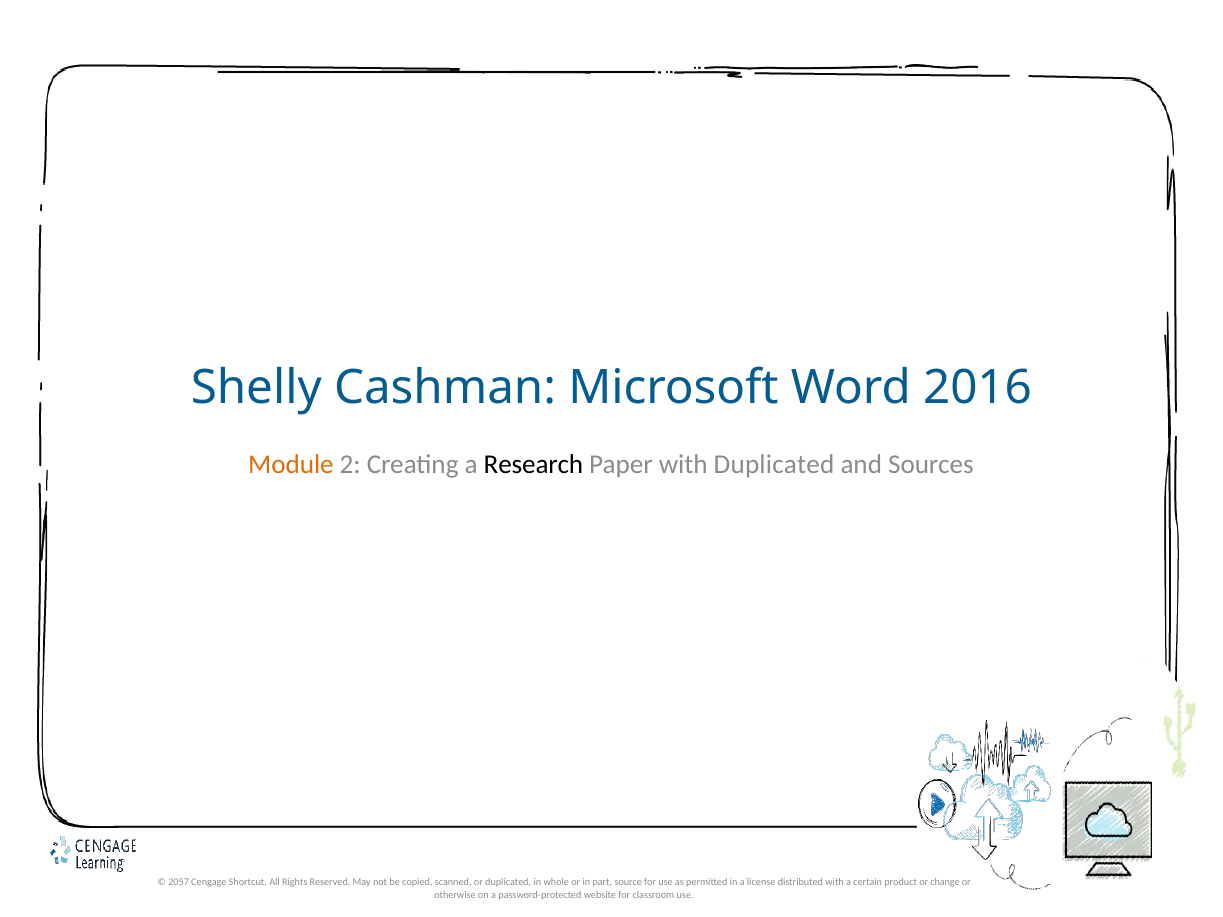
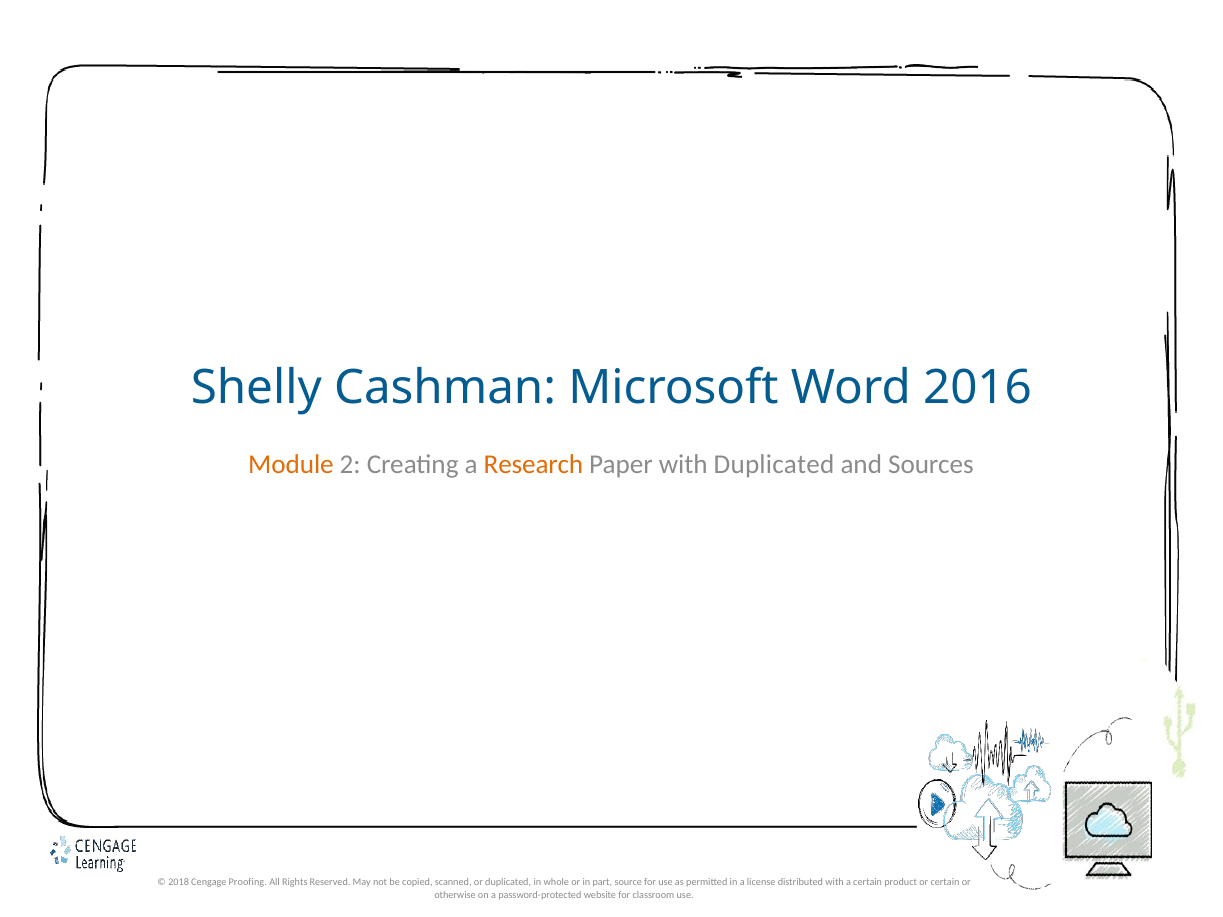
Research colour: black -> orange (533, 464)
2057: 2057 -> 2018 (179, 883)
Shortcut: Shortcut -> Proofing (248, 883)
or change: change -> certain (945, 883)
